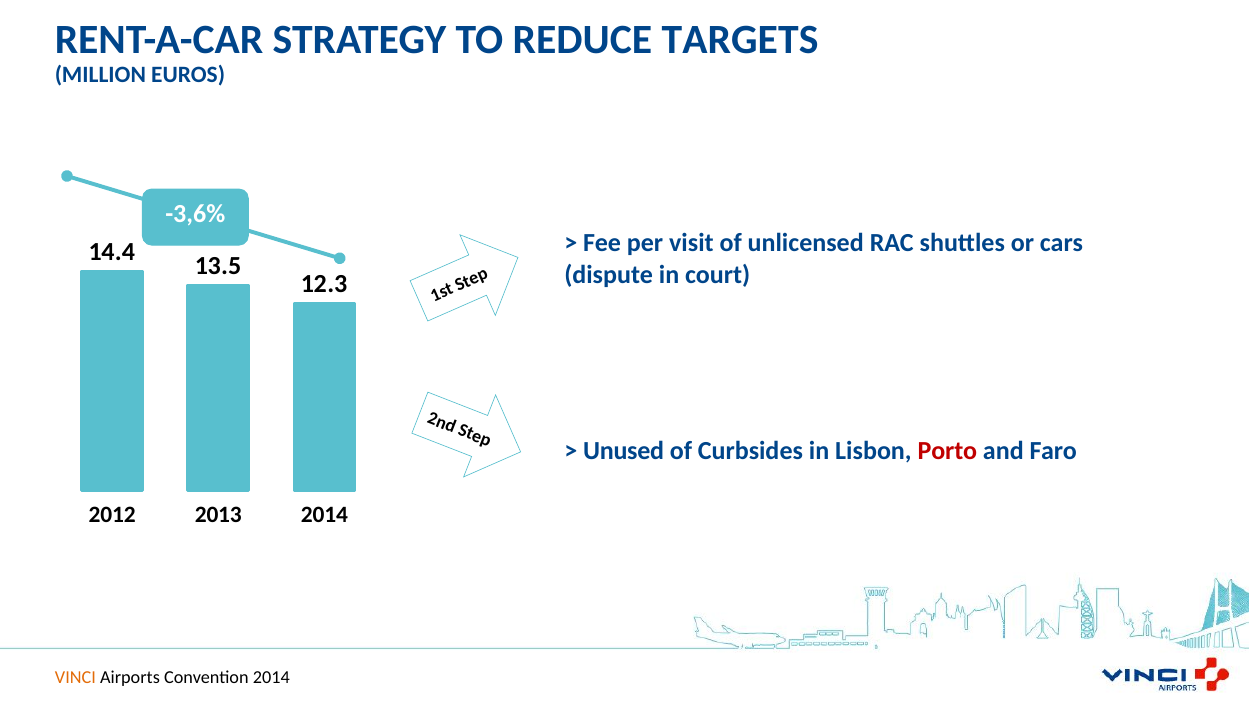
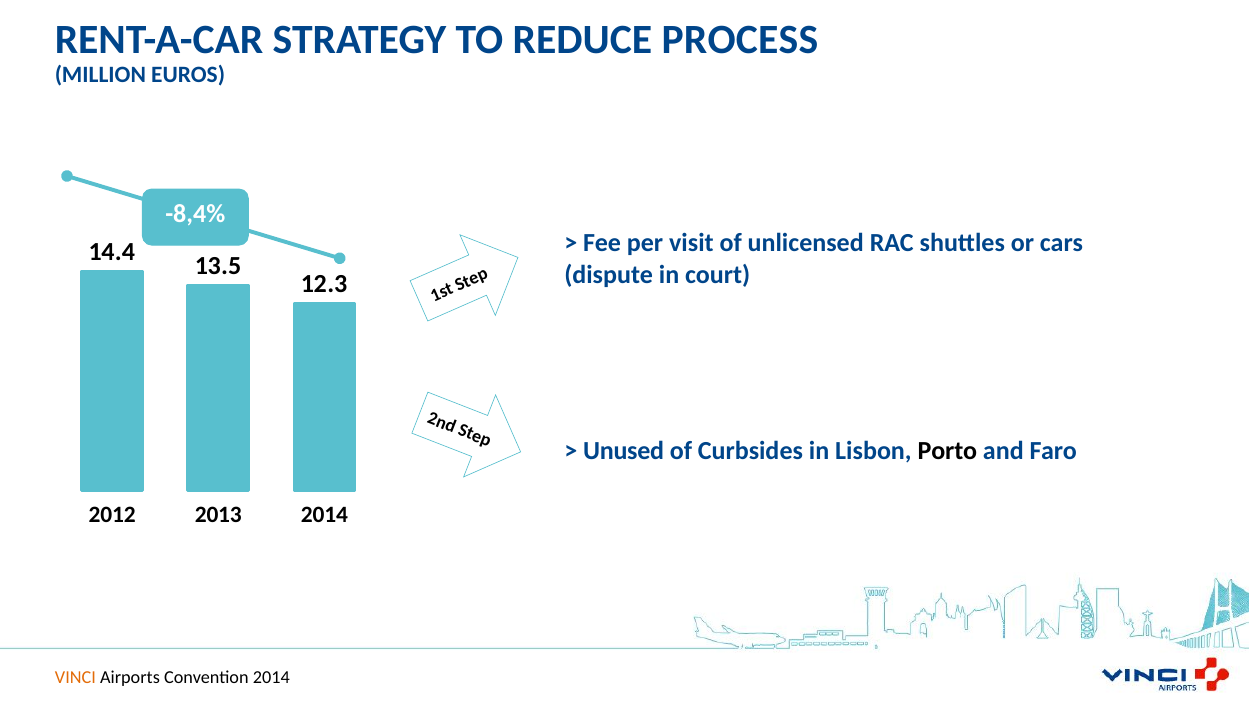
TARGETS: TARGETS -> PROCESS (740, 40)
-3,6%: -3,6% -> -8,4% (195, 214)
Porto colour: red -> black (947, 451)
